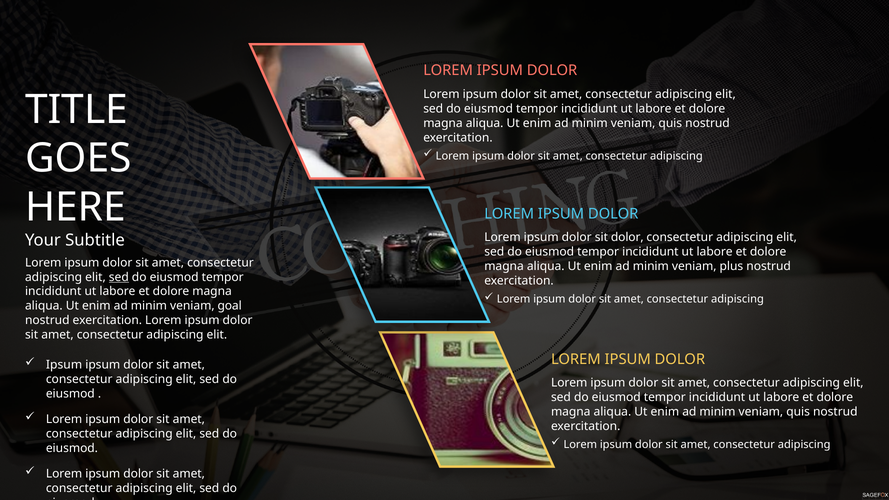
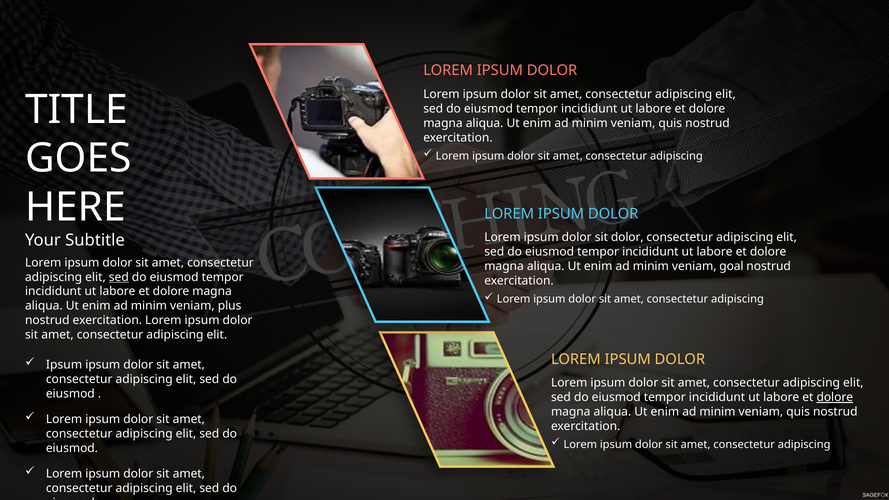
plus: plus -> goal (731, 266)
goal: goal -> plus (230, 306)
dolore underline: none -> present (835, 397)
